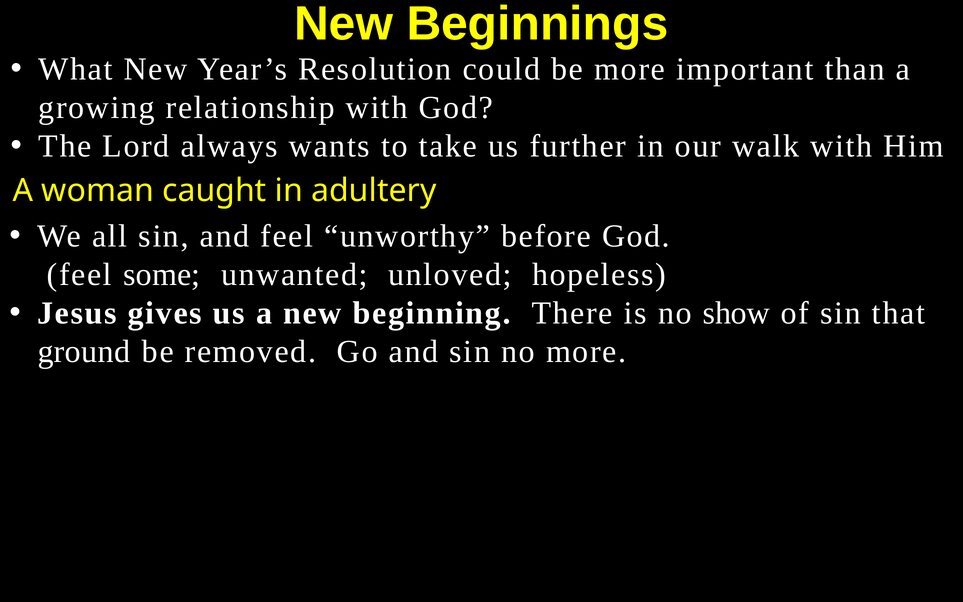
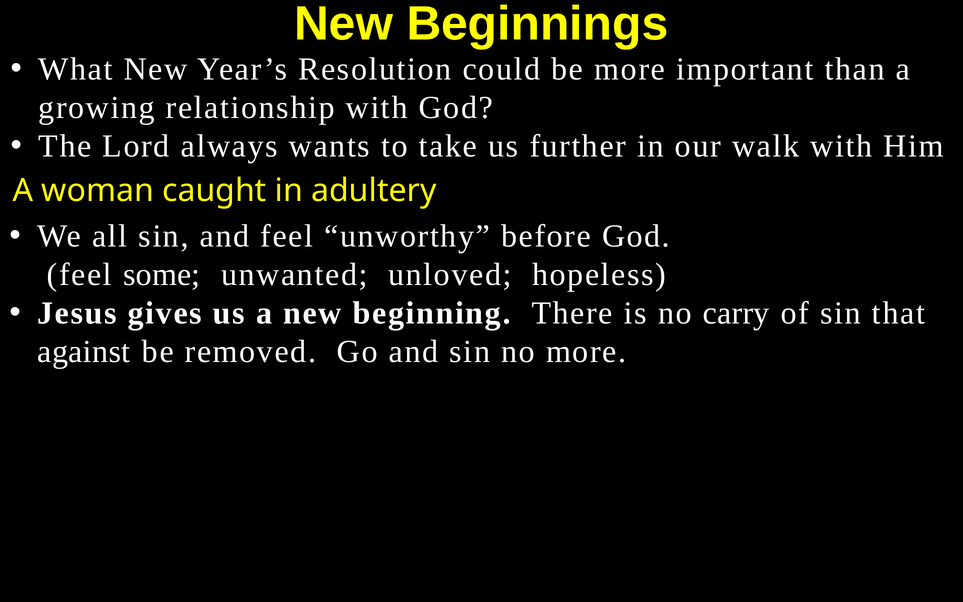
show: show -> carry (736, 313)
ground: ground -> against (84, 352)
